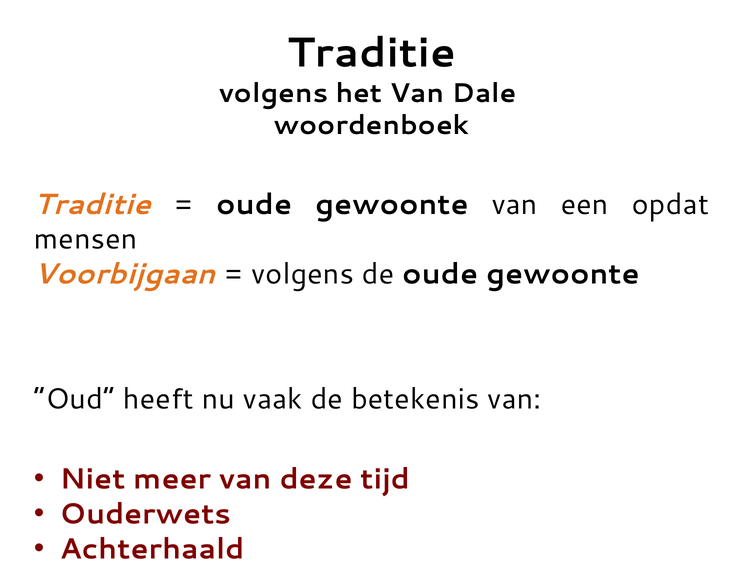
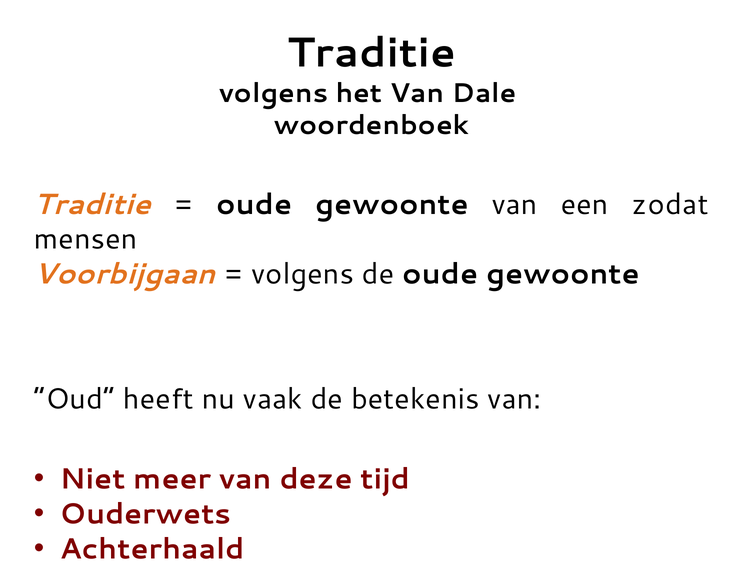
opdat: opdat -> zodat (670, 204)
